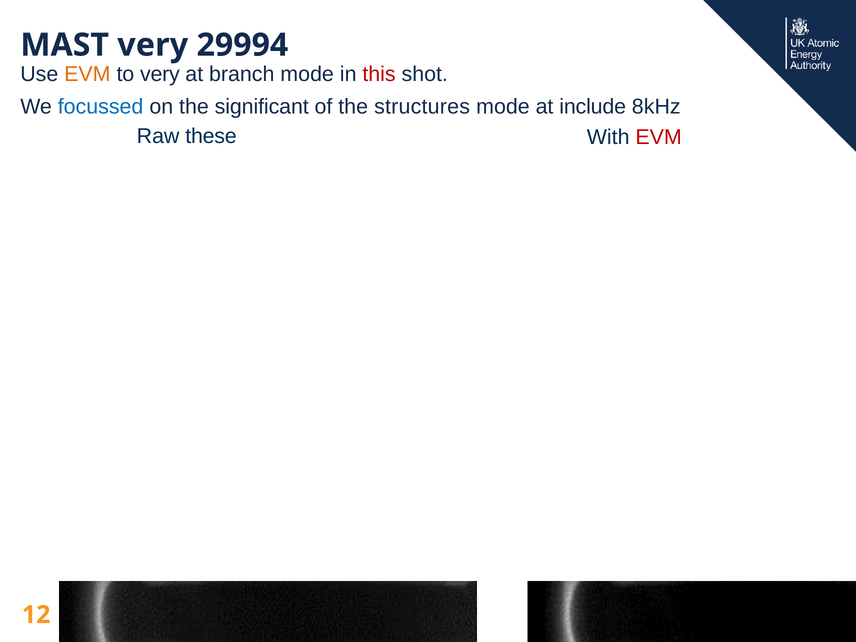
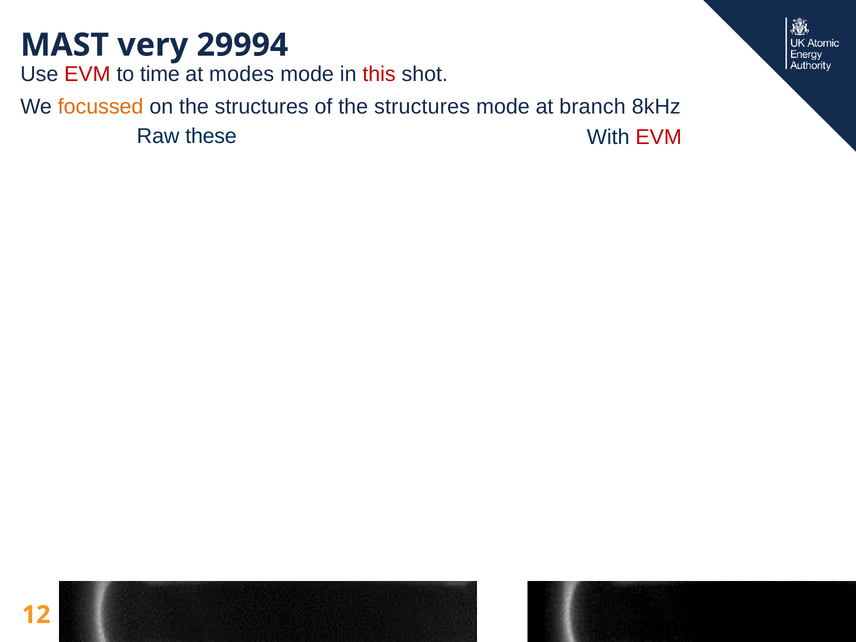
EVM colour: orange -> red (87, 74)
to very: very -> time (160, 74)
branch: branch -> modes (242, 74)
focussed colour: blue -> orange (101, 106)
on the significant: significant -> structures (262, 106)
include: include -> branch (593, 106)
